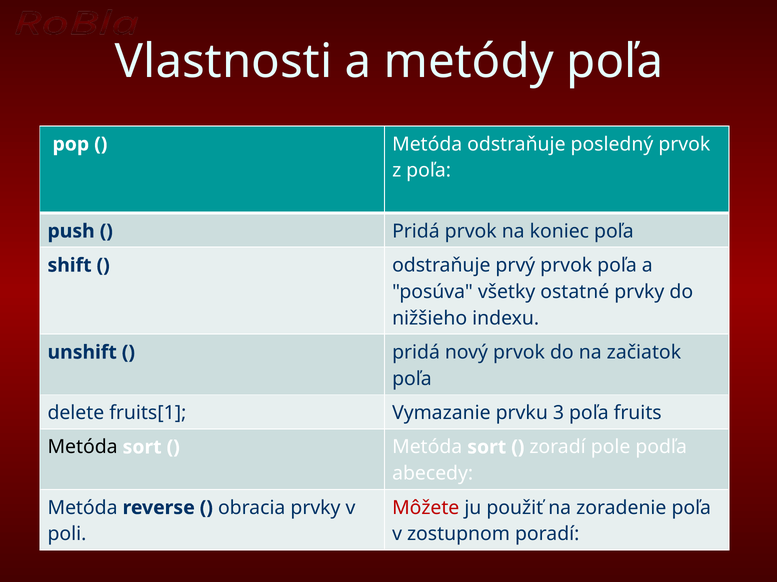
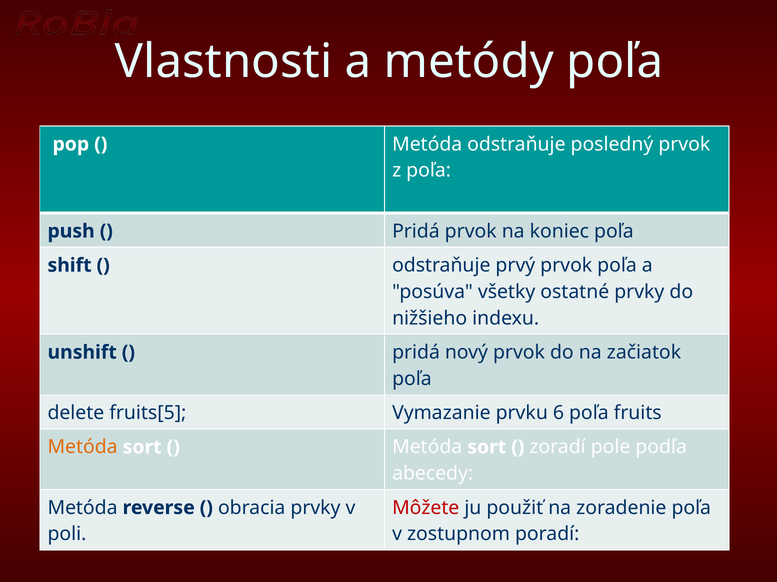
fruits[1: fruits[1 -> fruits[5 (148, 413)
3: 3 -> 6 (558, 413)
Metóda colour: black -> orange (83, 448)
